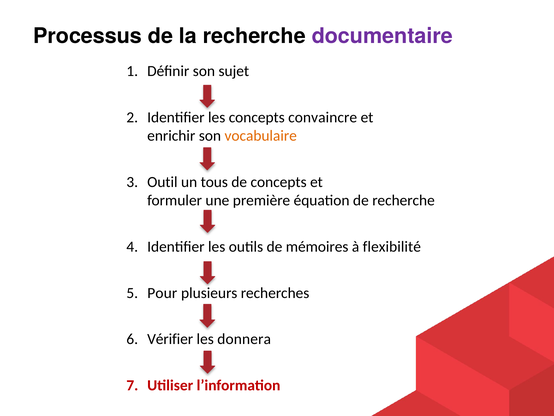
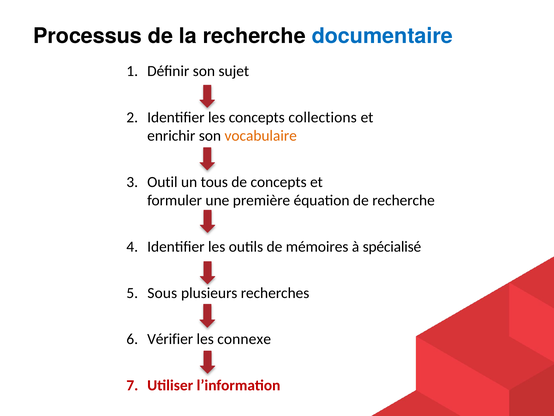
documentaire colour: purple -> blue (382, 36)
convaincre: convaincre -> collections (323, 117)
flexibilité: flexibilité -> spécialisé (392, 246)
Pour: Pour -> Sous (162, 293)
donnera: donnera -> connexe (244, 339)
